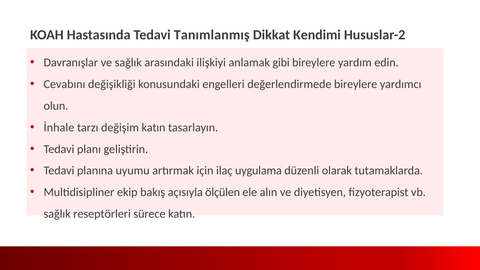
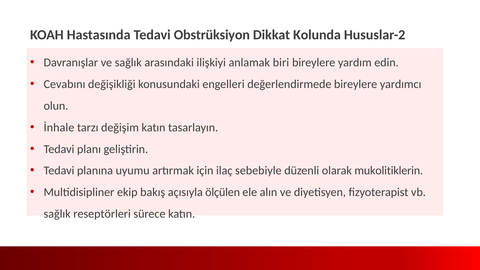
Tanımlanmış: Tanımlanmış -> Obstrüksiyon (212, 35)
Kendimi: Kendimi -> Kolunda (317, 35)
gibi: gibi -> biri (281, 63)
uygulama: uygulama -> sebebiyle (258, 171)
tutamaklarda: tutamaklarda -> mukolitiklerin (389, 171)
